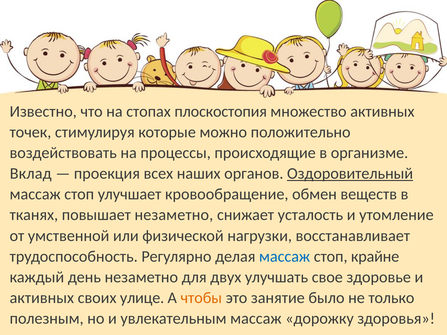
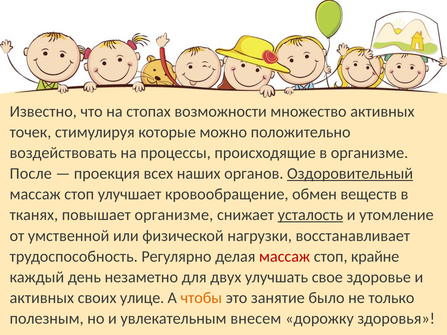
плоскостопия: плоскостопия -> возможности (221, 112)
Вклад: Вклад -> После (31, 174)
повышает незаметно: незаметно -> организме (174, 215)
усталость underline: none -> present (310, 215)
массаж colour: blue -> red (285, 257)
увлекательным массаж: массаж -> внесем (256, 319)
